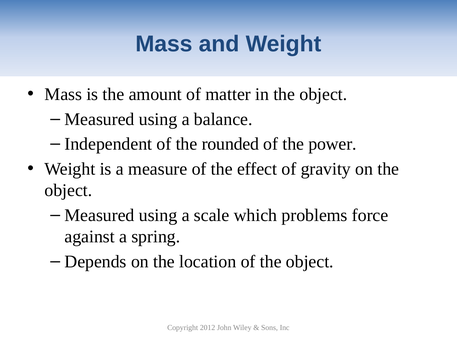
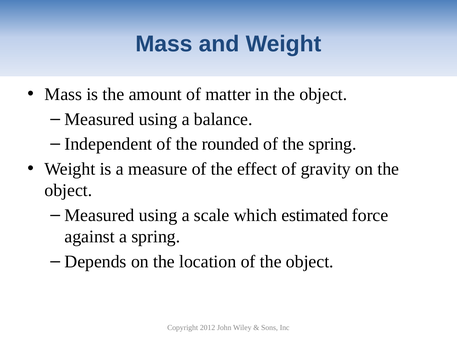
the power: power -> spring (333, 144)
problems: problems -> estimated (315, 215)
